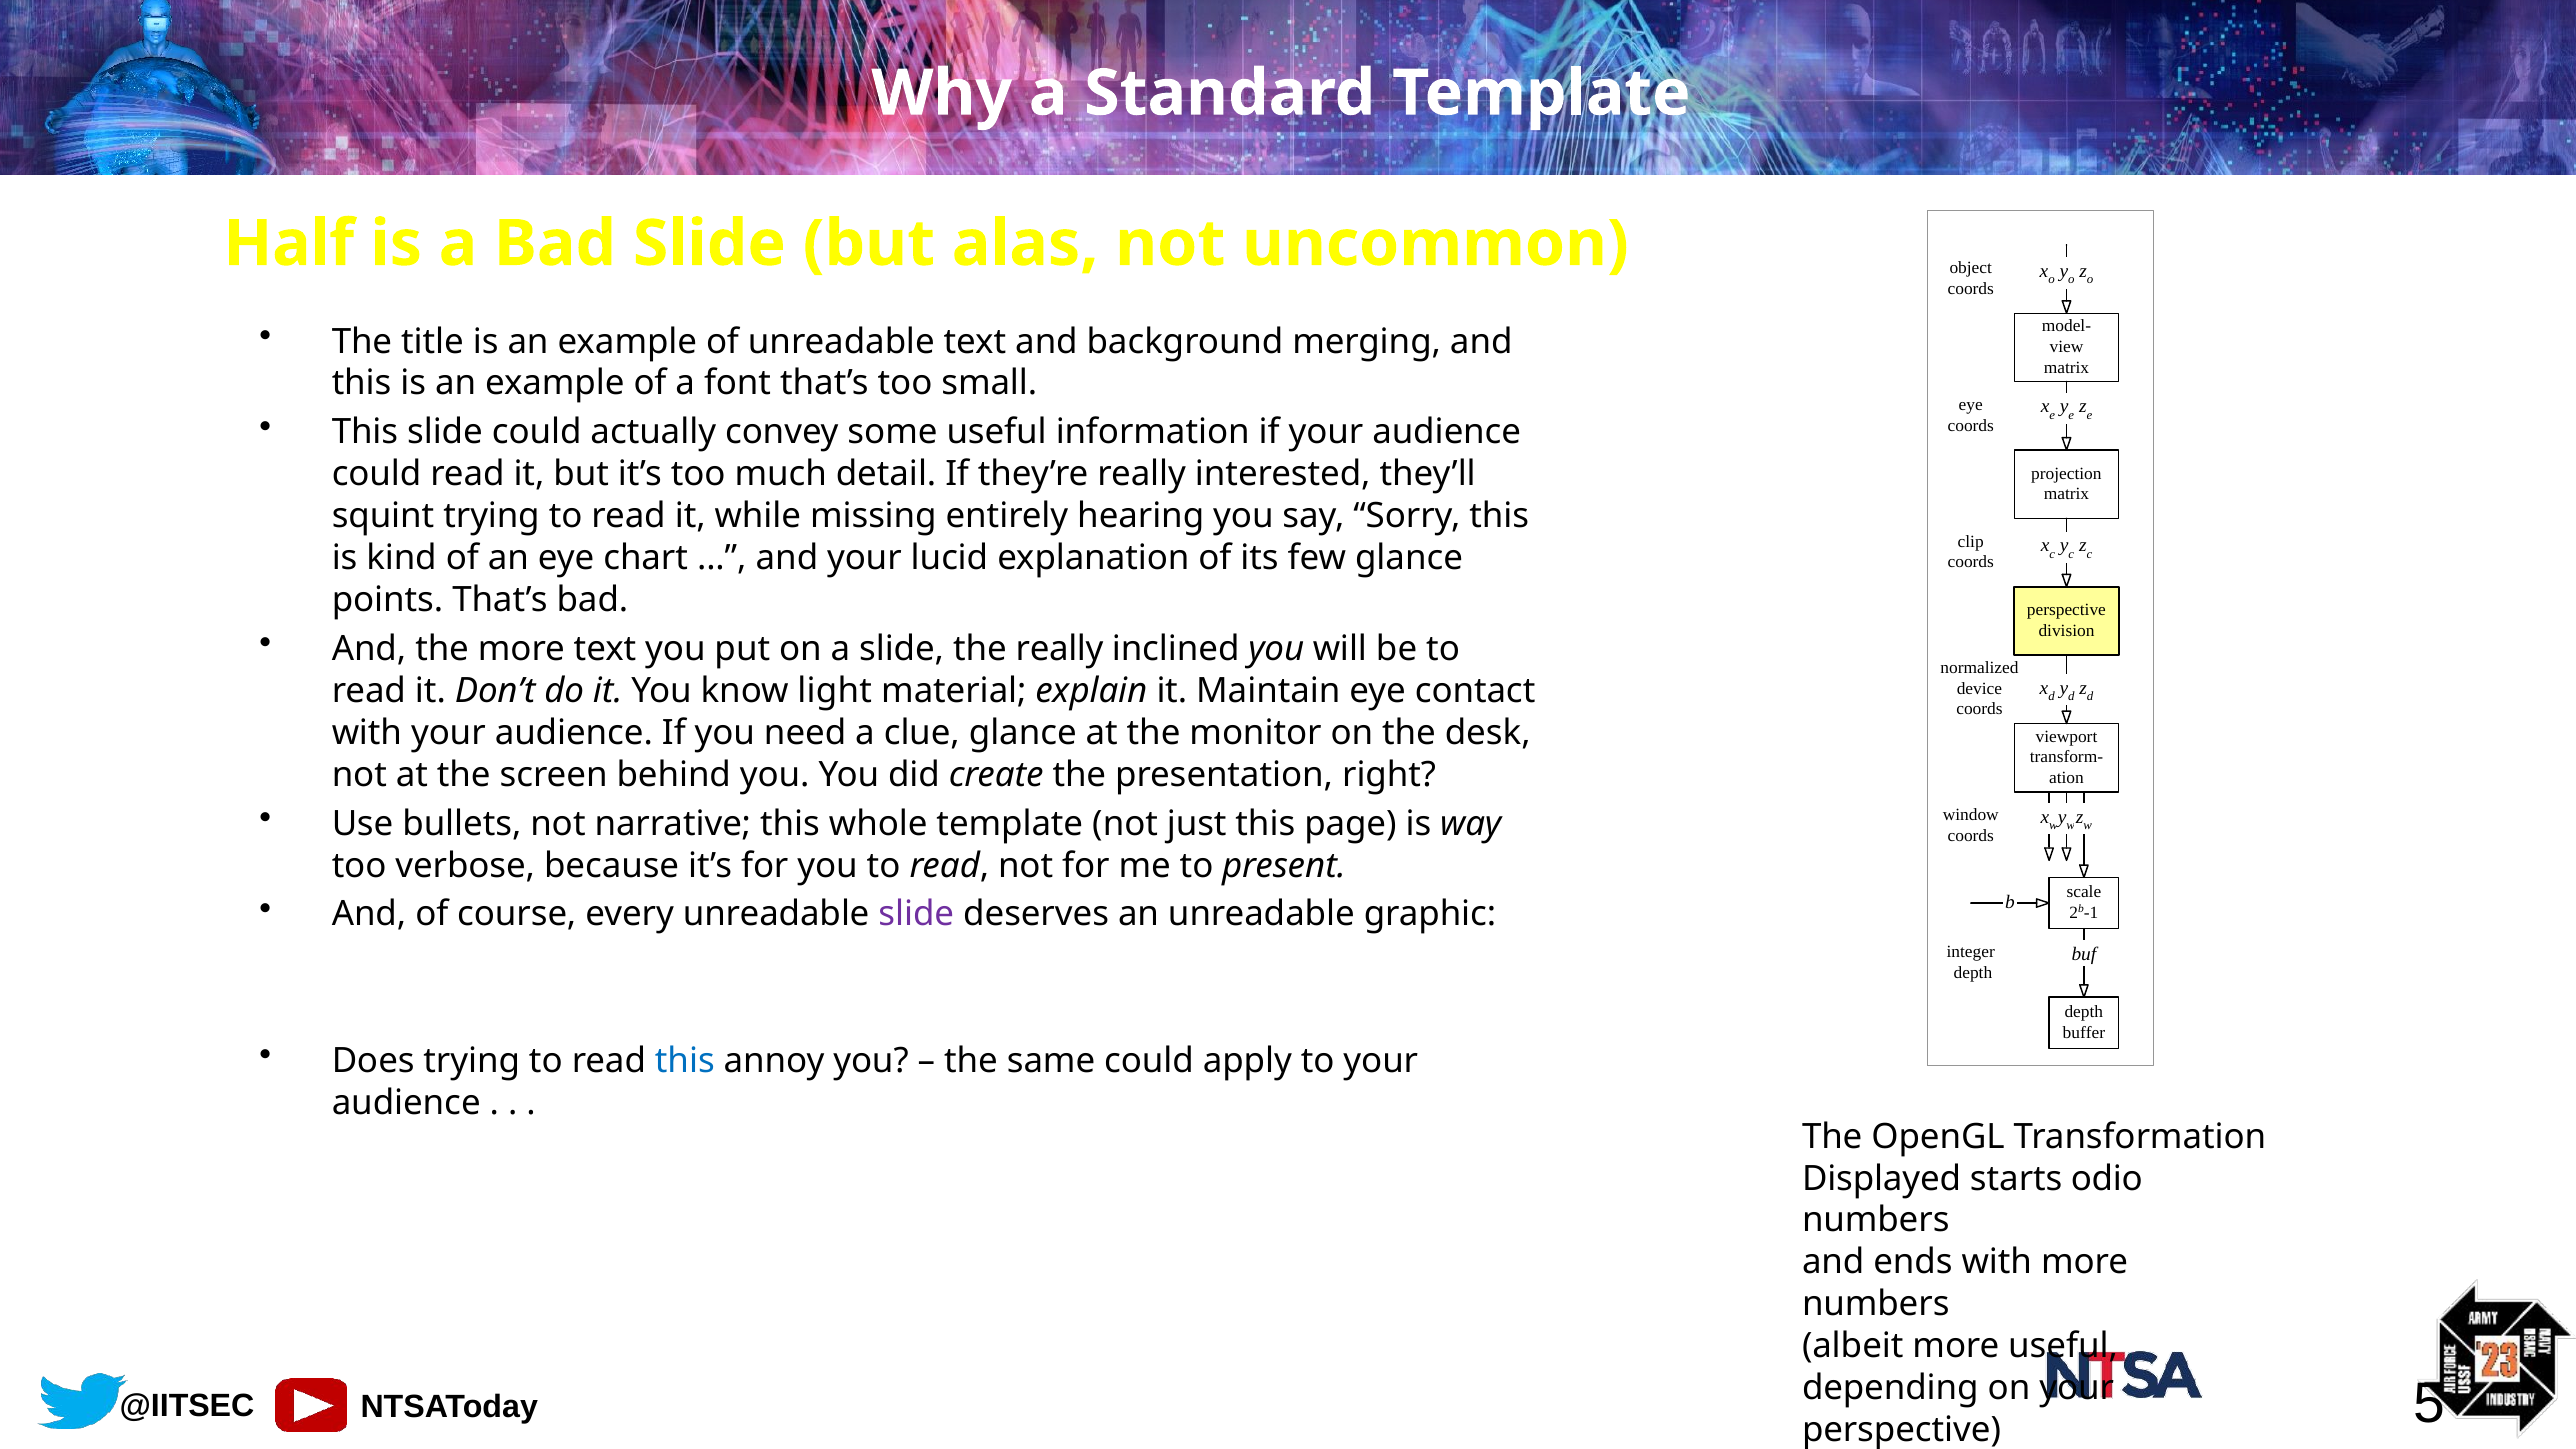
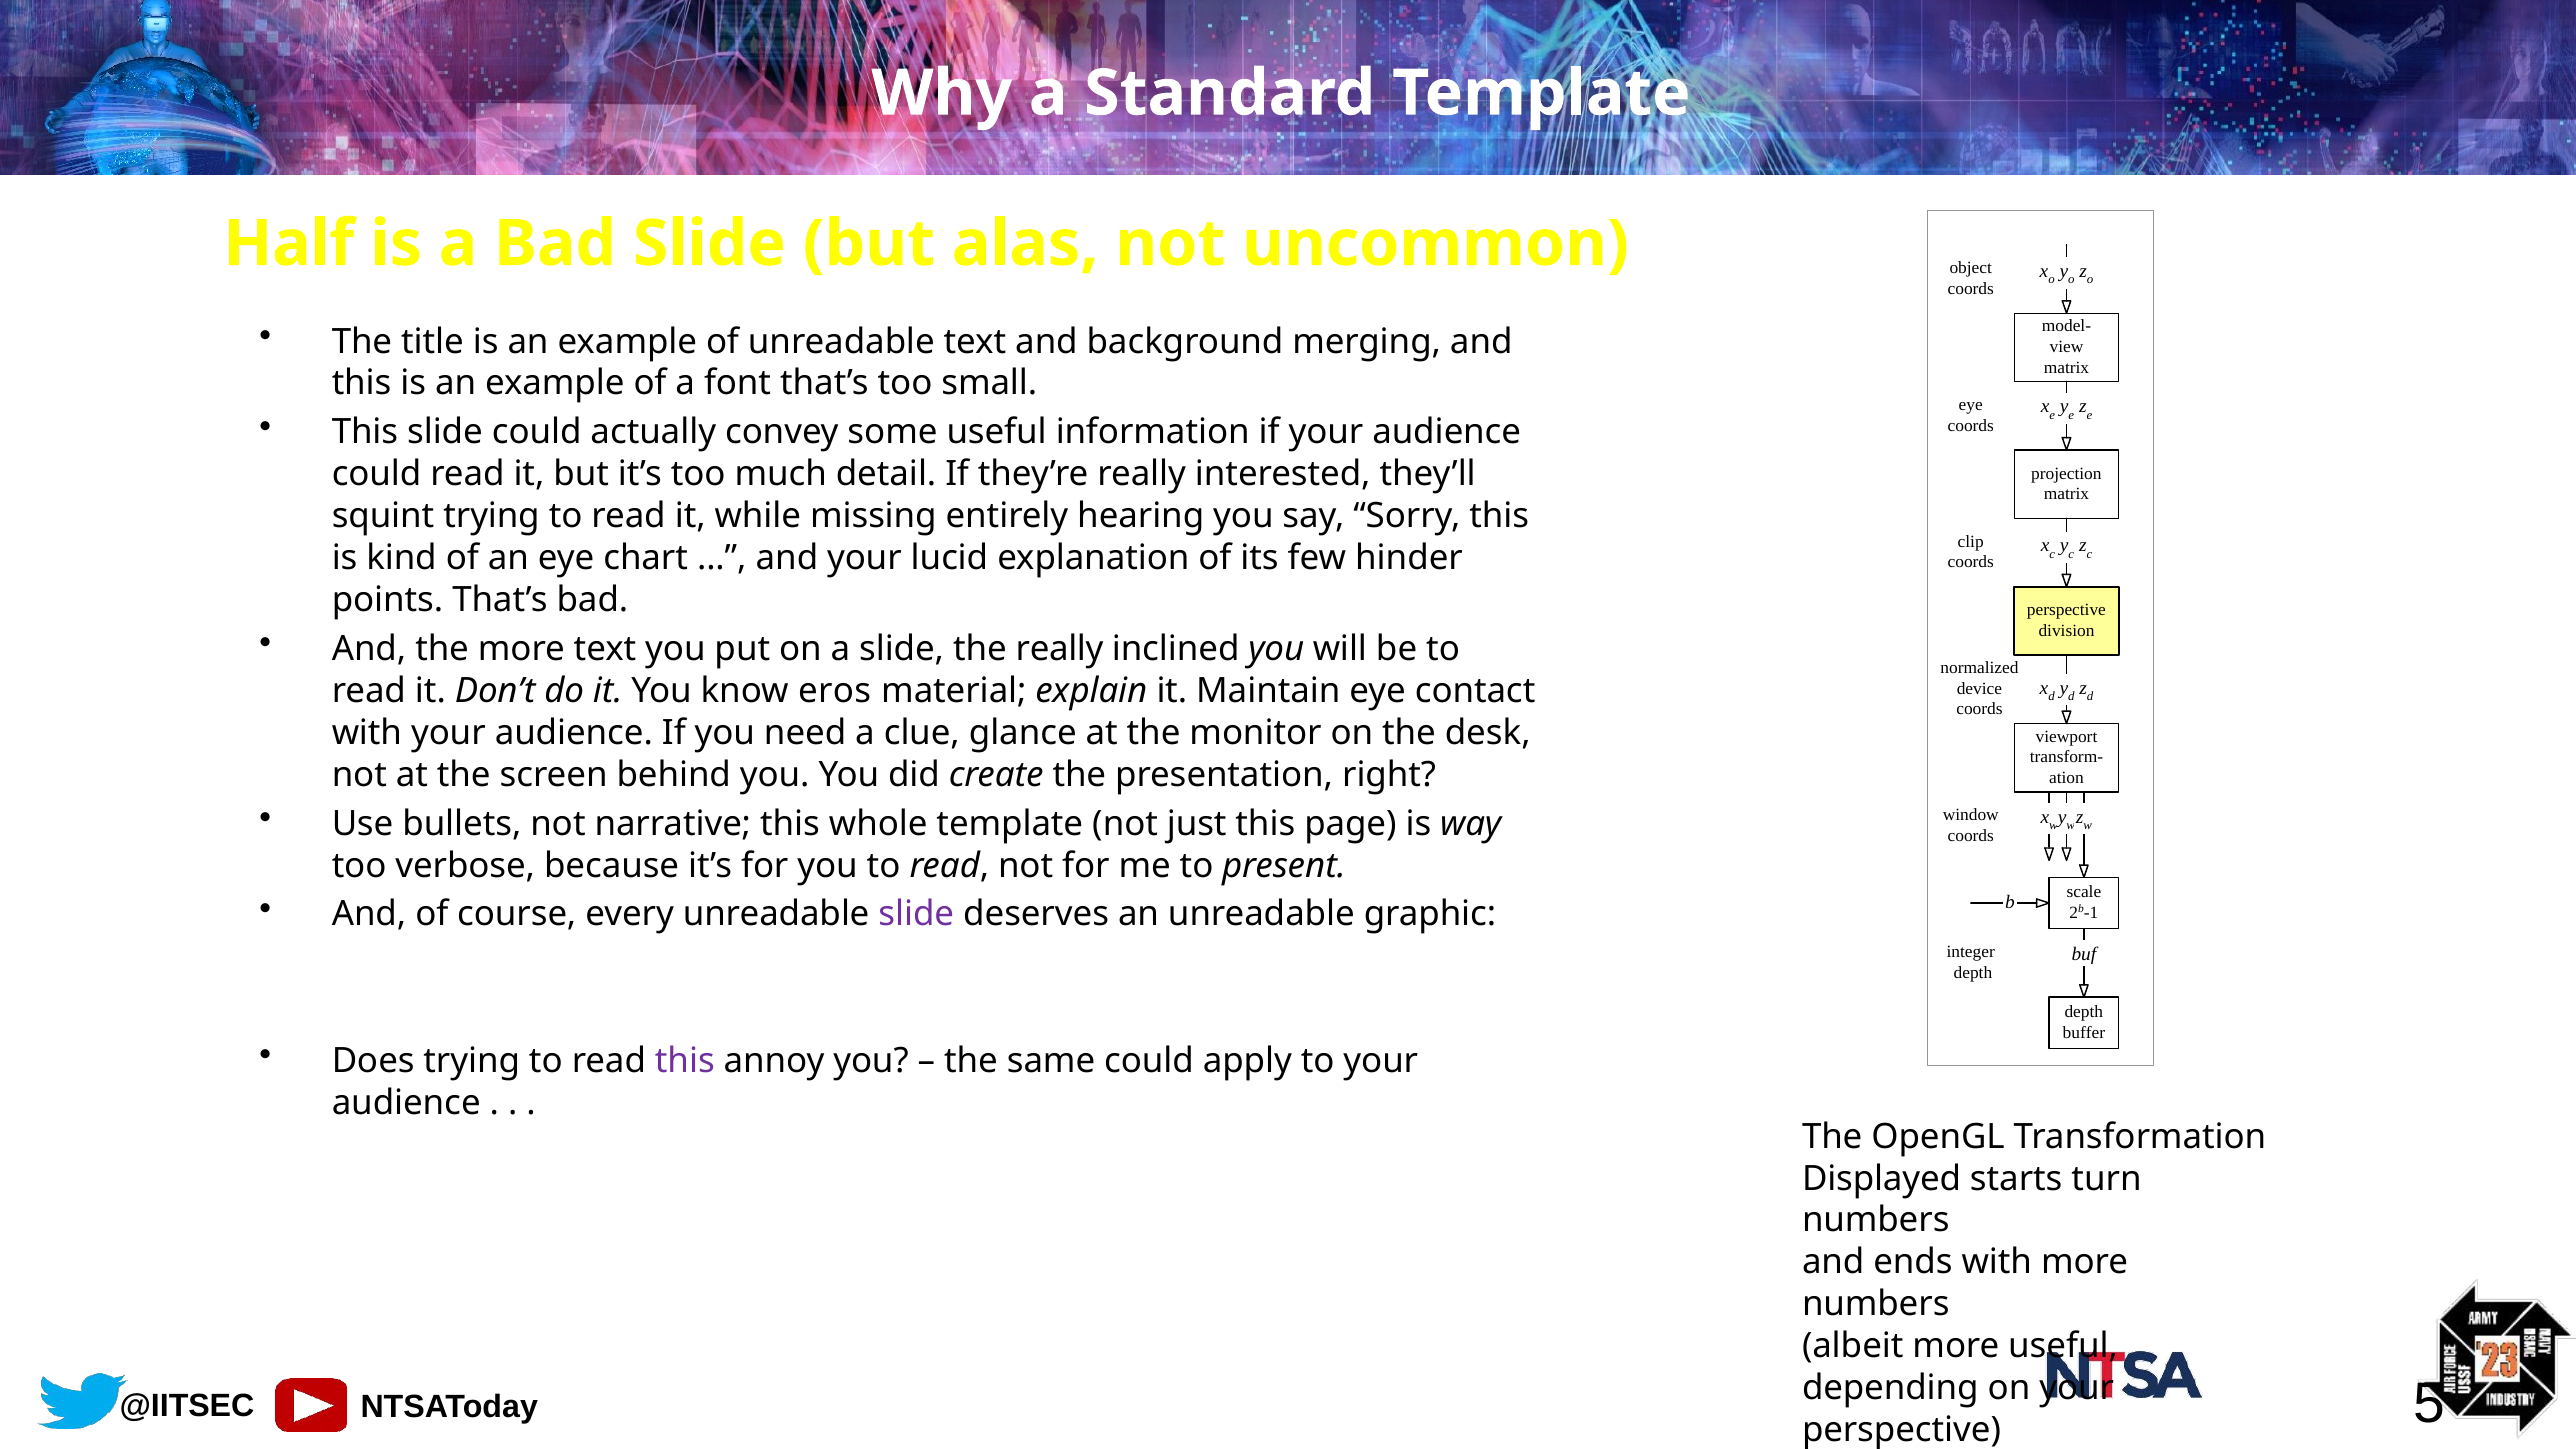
few glance: glance -> hinder (1409, 558)
light: light -> eros (835, 691)
this colour: blue -> purple (685, 1061)
odio: odio -> turn (2107, 1178)
